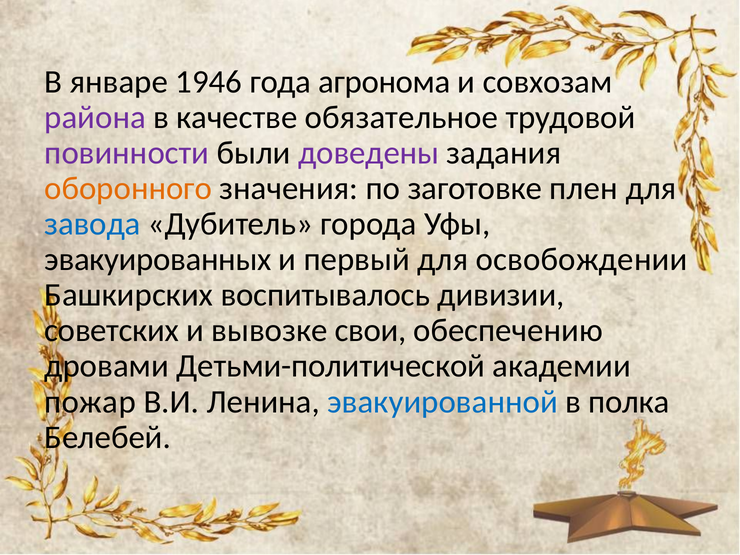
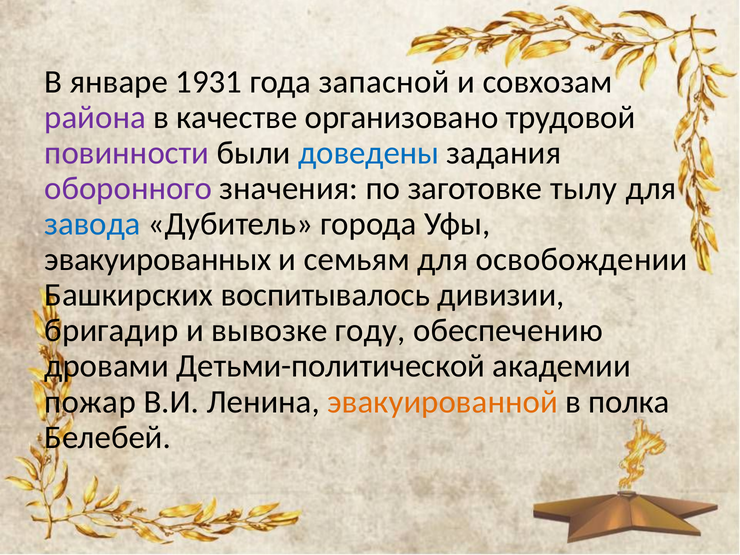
1946: 1946 -> 1931 (209, 82)
агронома: агронома -> запасной (384, 82)
обязательное: обязательное -> организовано (402, 117)
доведены colour: purple -> blue (369, 153)
оборонного colour: orange -> purple (128, 188)
плен: плен -> тылу (584, 188)
первый: первый -> семьям (357, 260)
советских: советских -> бригадир (112, 331)
свои: свои -> году (370, 331)
эвакуированной colour: blue -> orange (443, 402)
